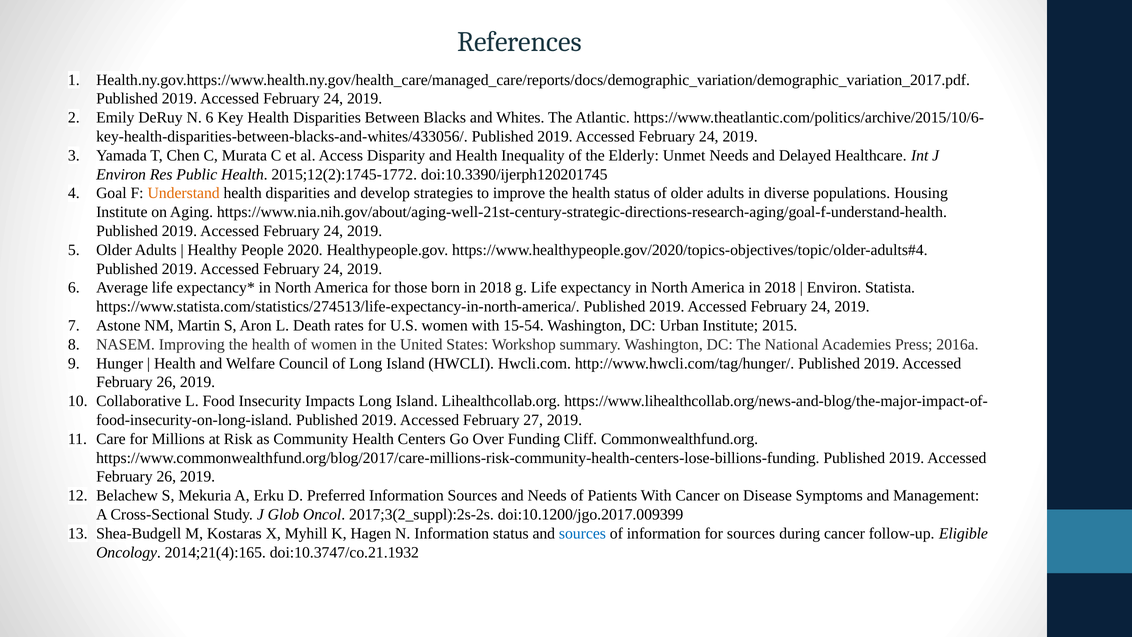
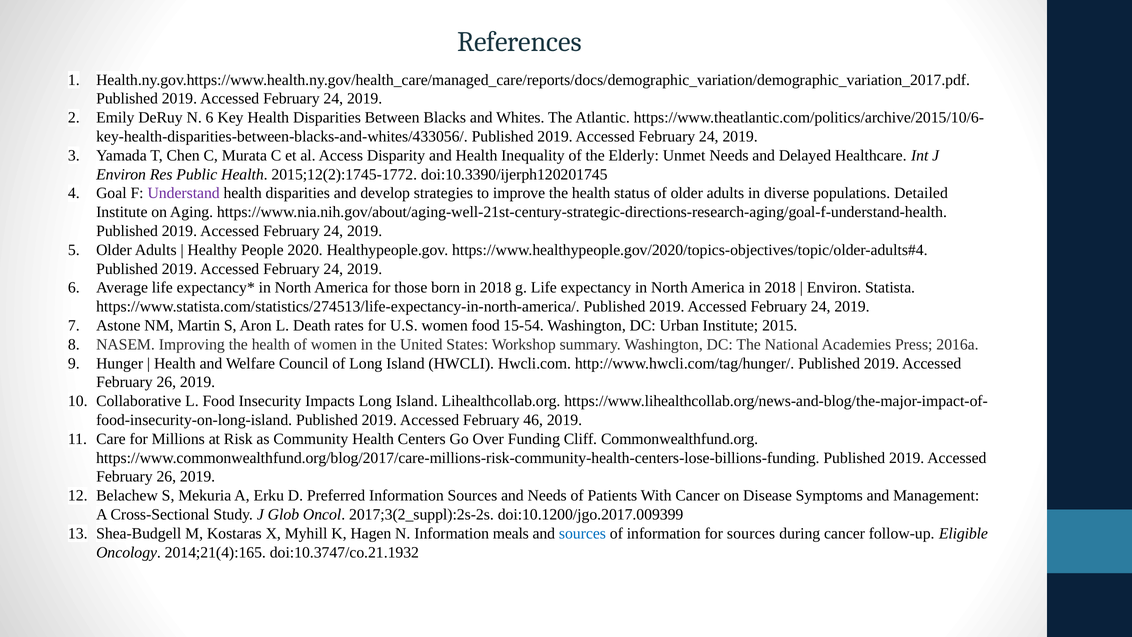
Understand colour: orange -> purple (184, 193)
Housing: Housing -> Detailed (921, 193)
women with: with -> food (486, 325)
27: 27 -> 46 (533, 420)
Information status: status -> meals (511, 533)
